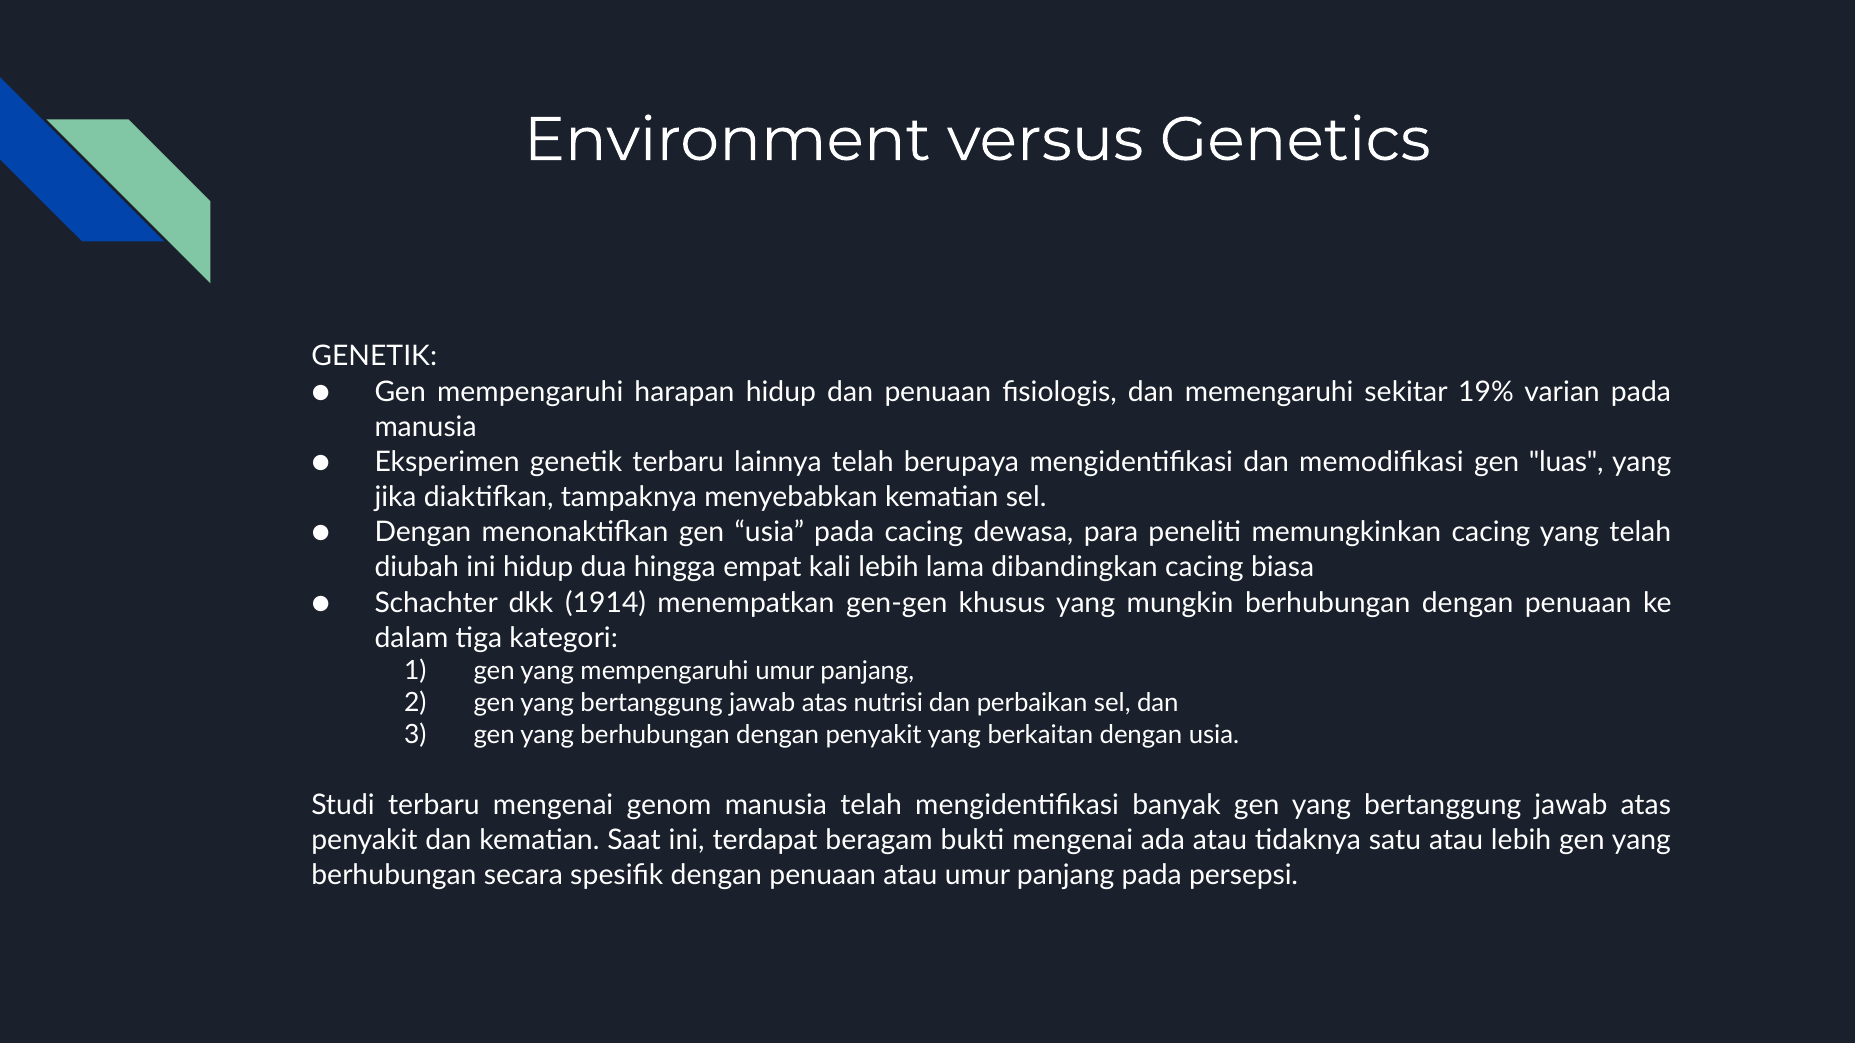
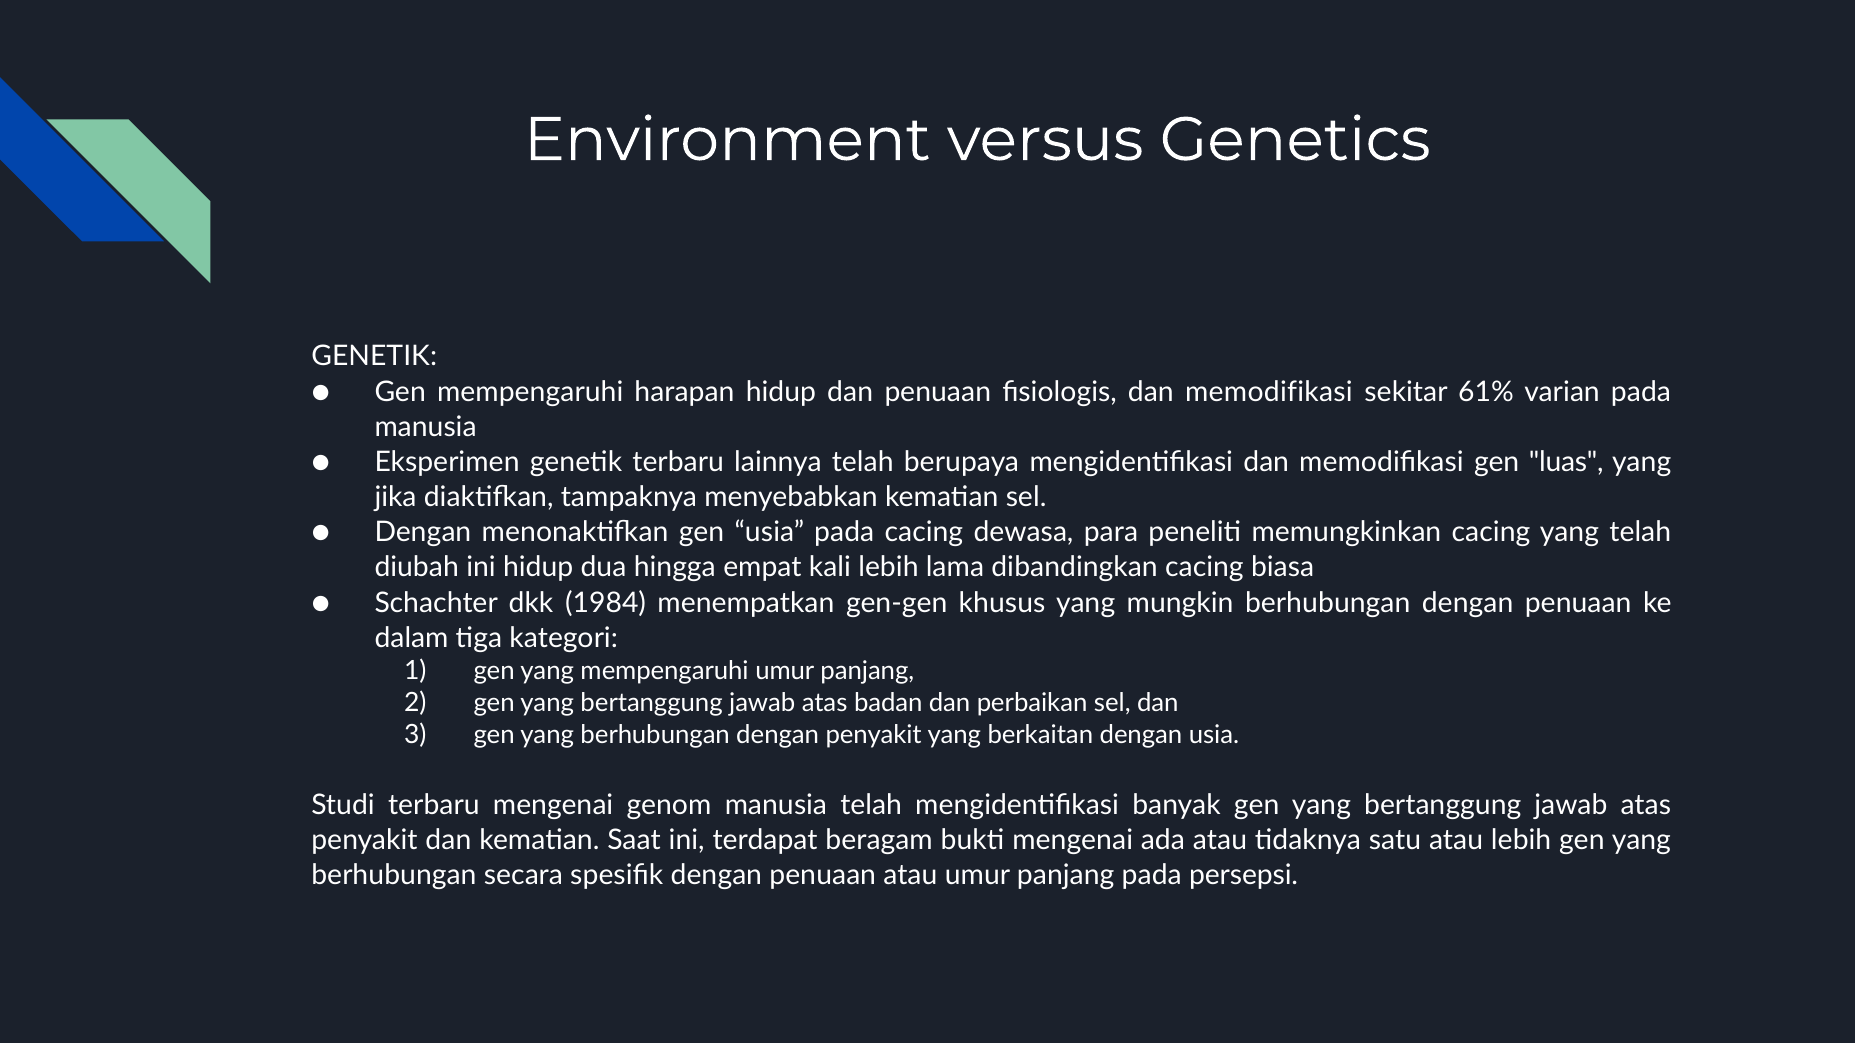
fisiologis dan memengaruhi: memengaruhi -> memodifikasi (1269, 392)
19%: 19% -> 61% (1486, 392)
1914: 1914 -> 1984 (606, 603)
nutrisi: nutrisi -> badan (888, 704)
